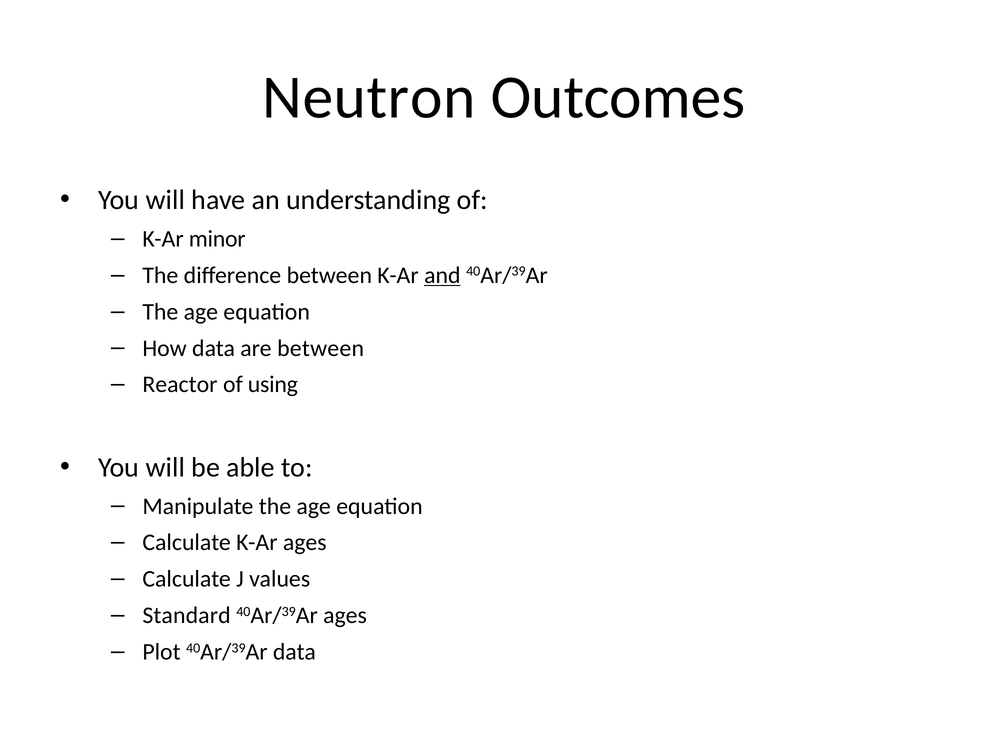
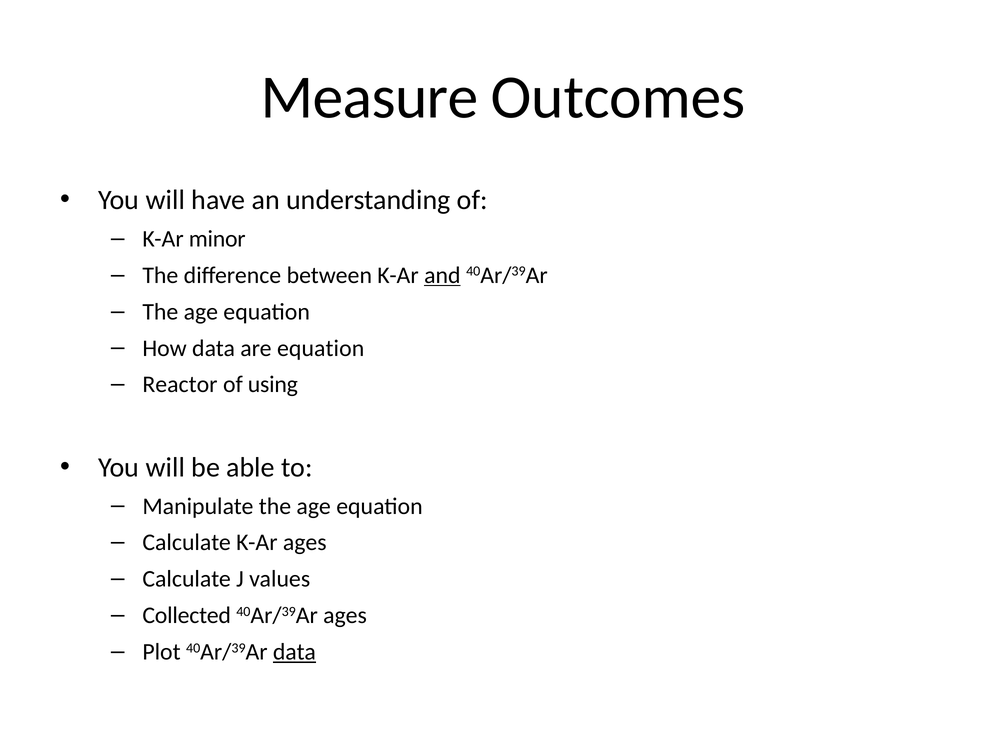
Neutron: Neutron -> Measure (369, 98)
are between: between -> equation (321, 348)
Standard: Standard -> Collected (187, 615)
data underline: none -> present (294, 652)
